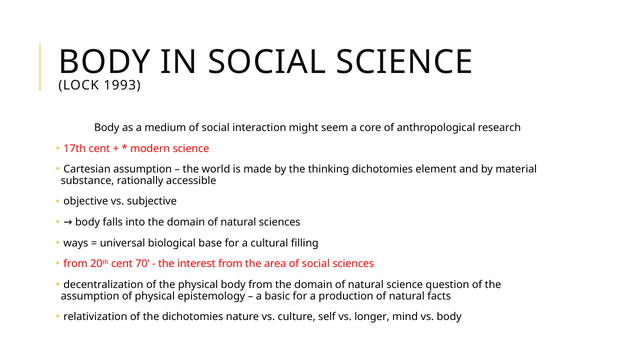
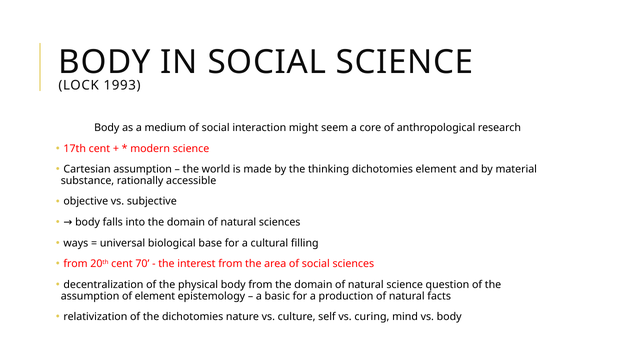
of physical: physical -> element (155, 296)
longer: longer -> curing (372, 317)
